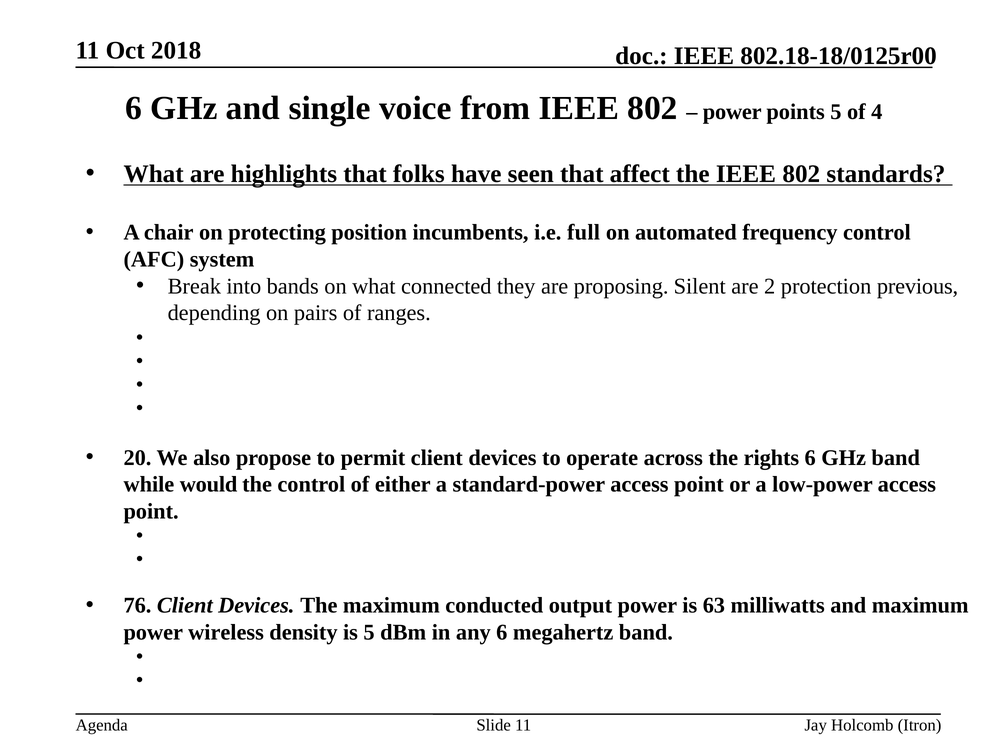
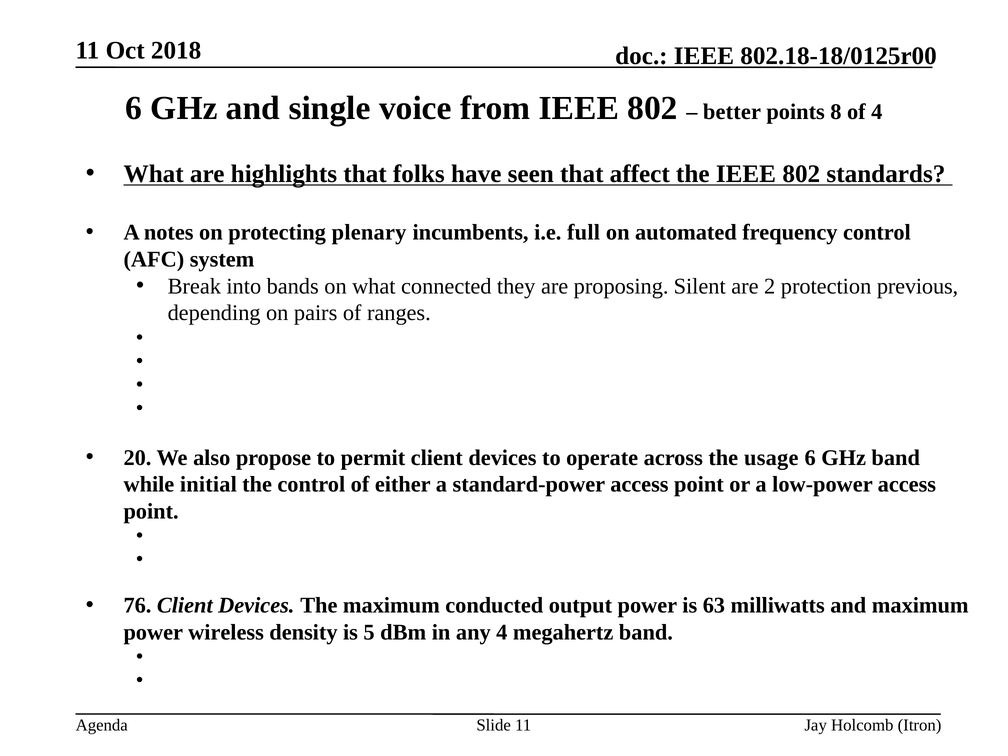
power: power -> better (732, 112)
points 5: 5 -> 8 (836, 112)
chair: chair -> notes (169, 233)
position: position -> plenary (369, 233)
rights: rights -> usage (771, 458)
would: would -> initial (208, 485)
any 6: 6 -> 4 (502, 632)
